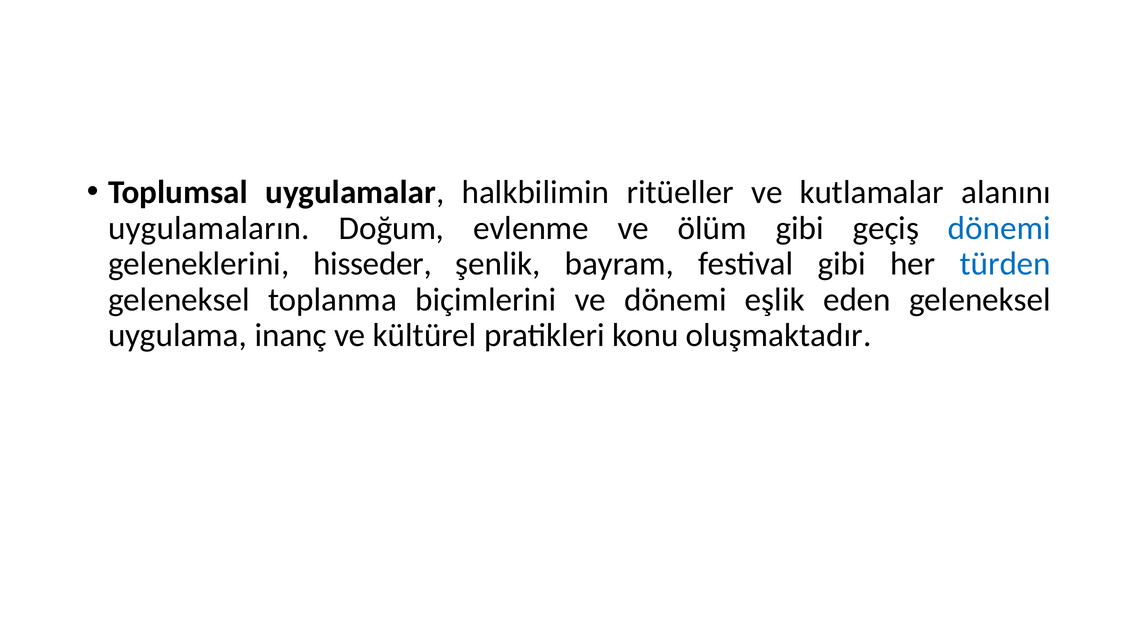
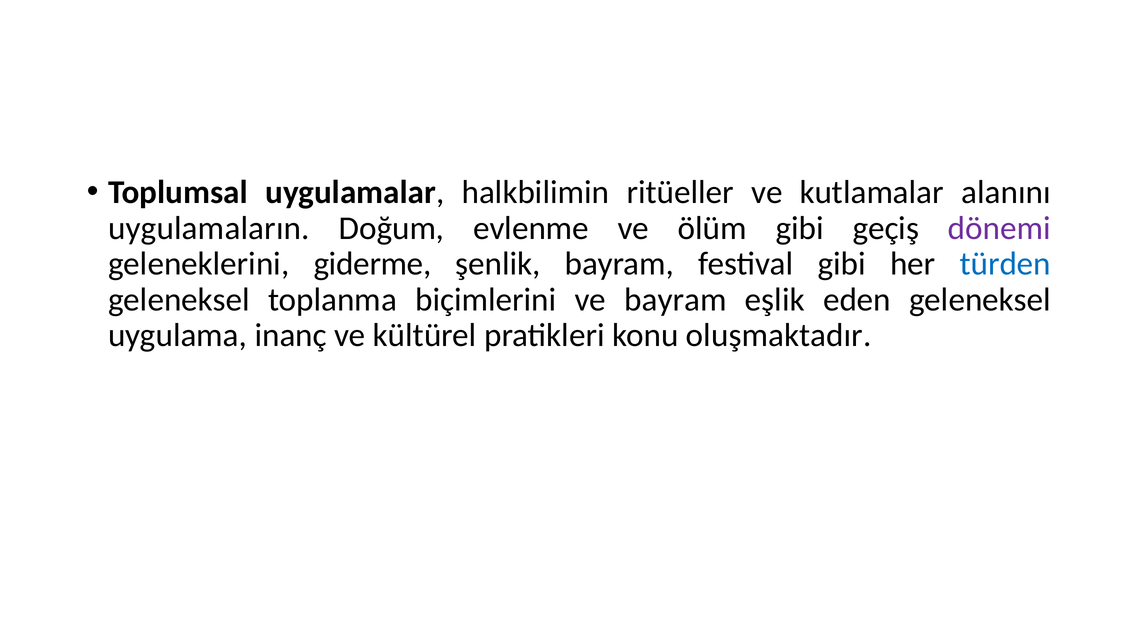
dönemi colour: blue -> purple (999, 228)
hisseder: hisseder -> giderme (373, 264)
ve dönemi: dönemi -> bayram (675, 300)
